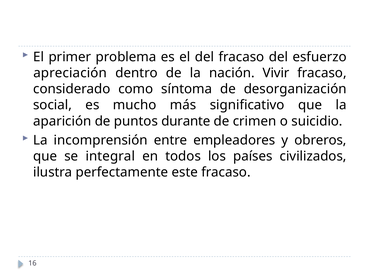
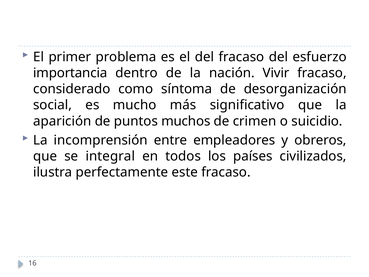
apreciación: apreciación -> importancia (70, 73)
durante: durante -> muchos (186, 121)
